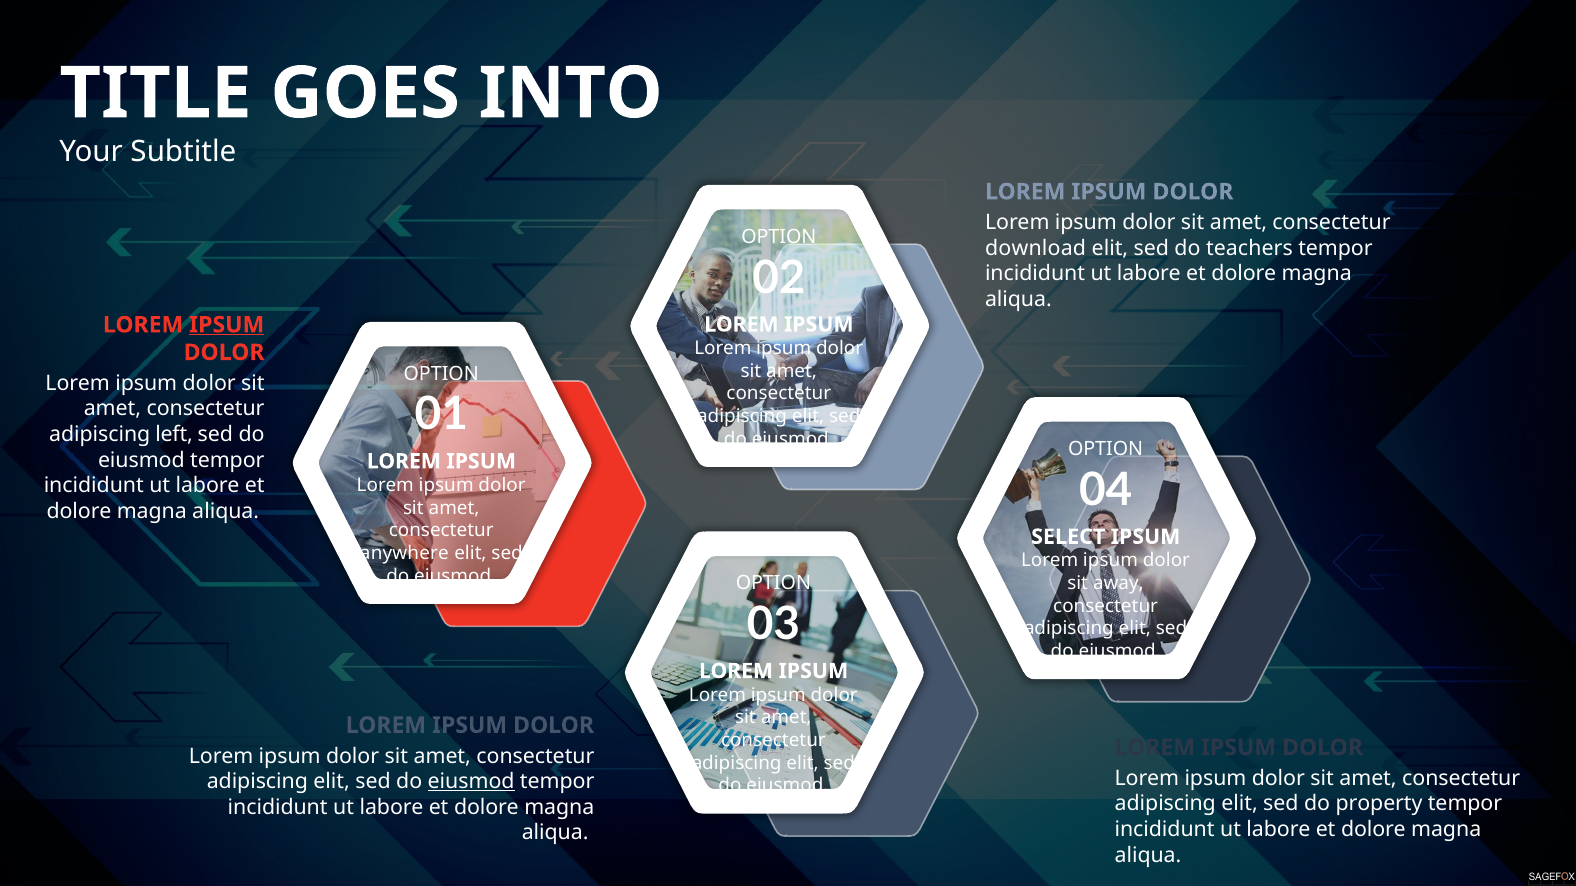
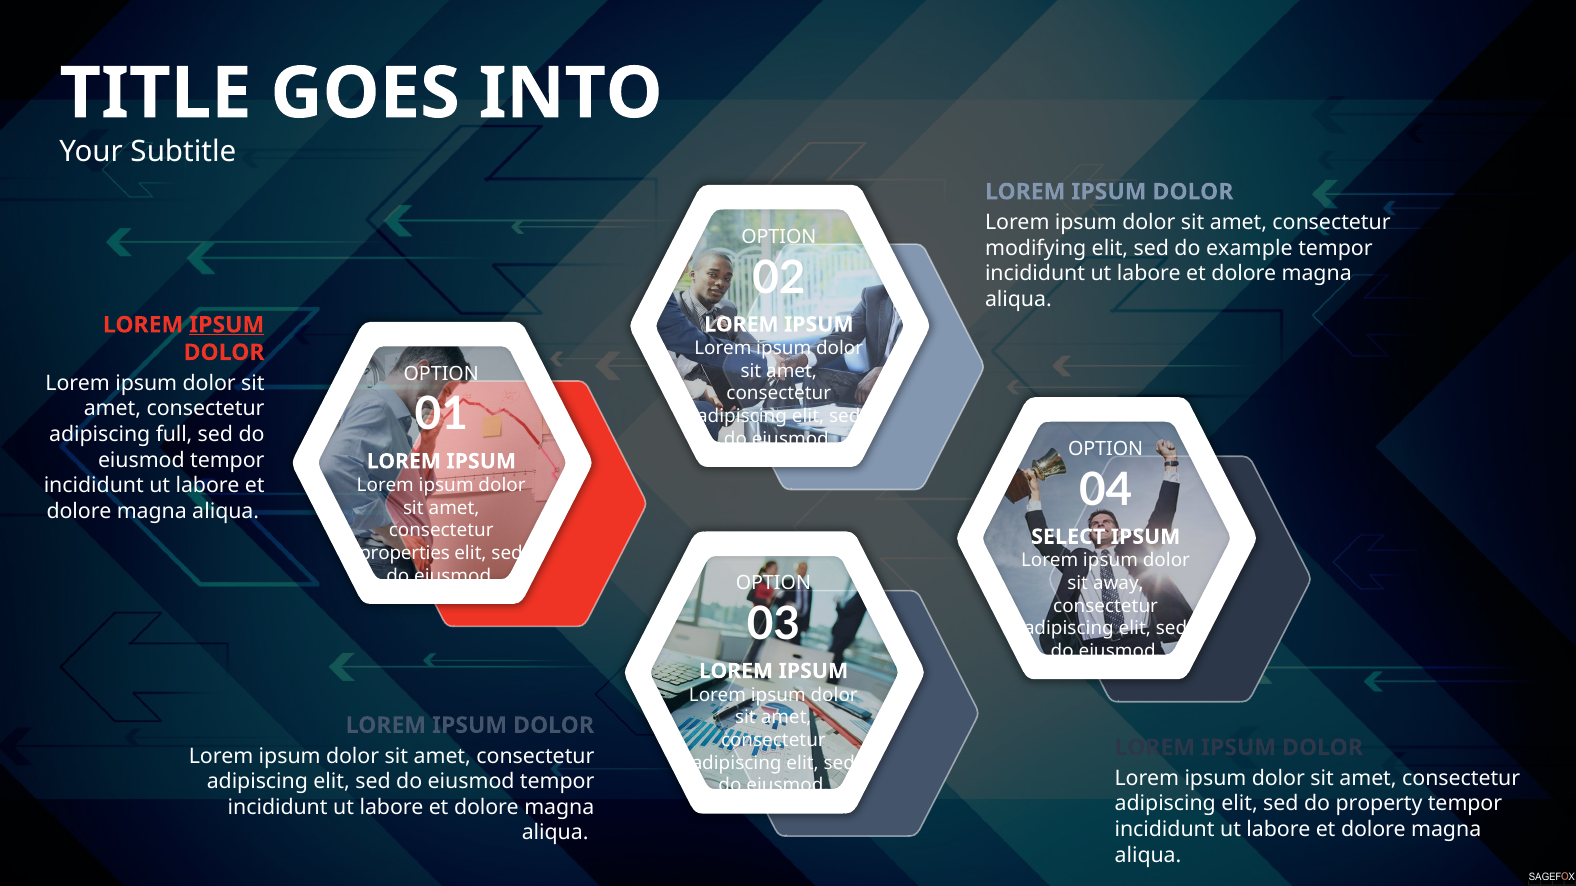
download: download -> modifying (1036, 248)
teachers: teachers -> example (1249, 248)
left: left -> full (174, 435)
anywhere: anywhere -> properties (405, 554)
eiusmod underline: present -> none (471, 782)
